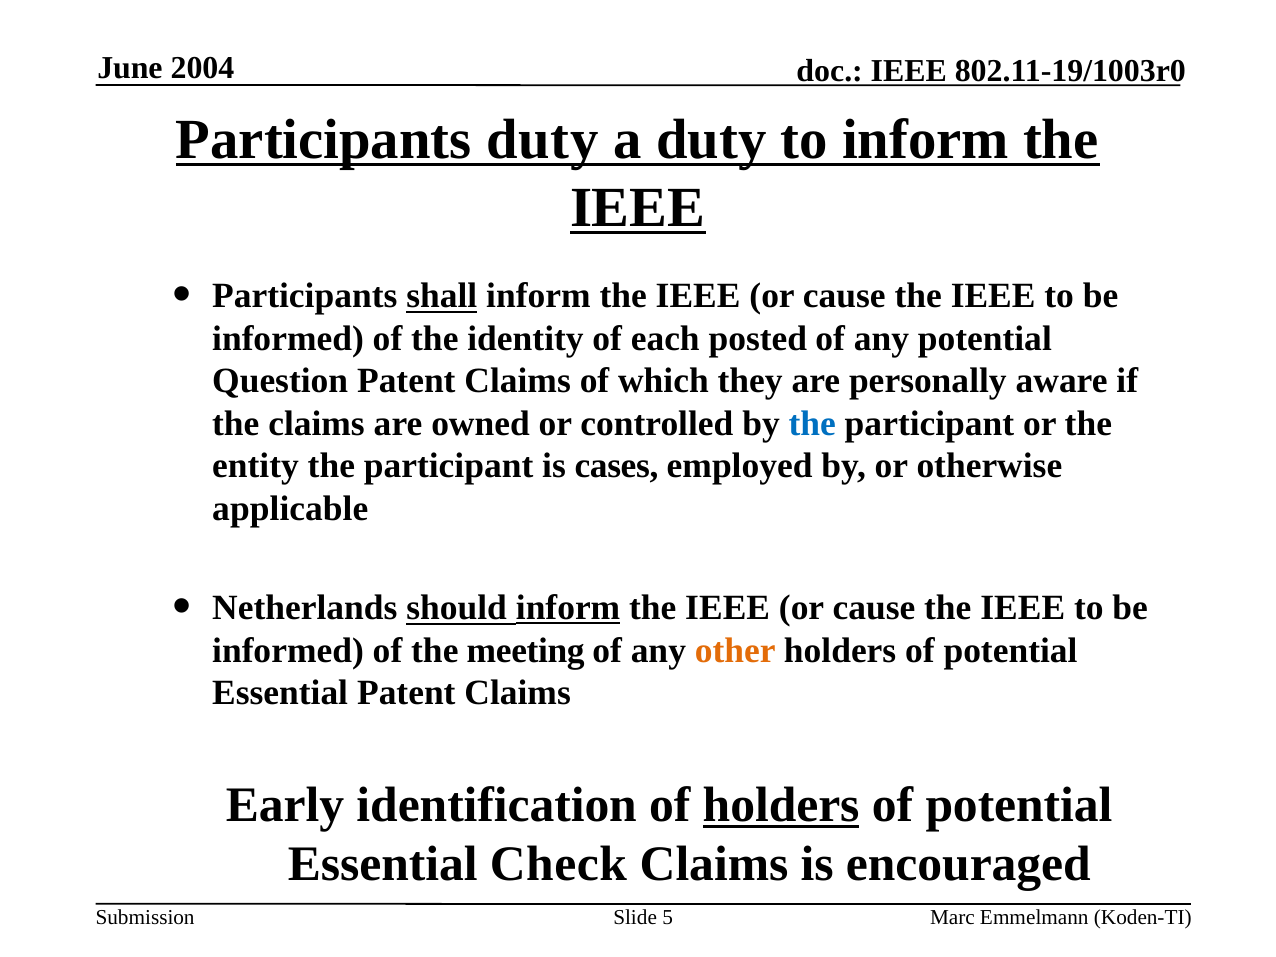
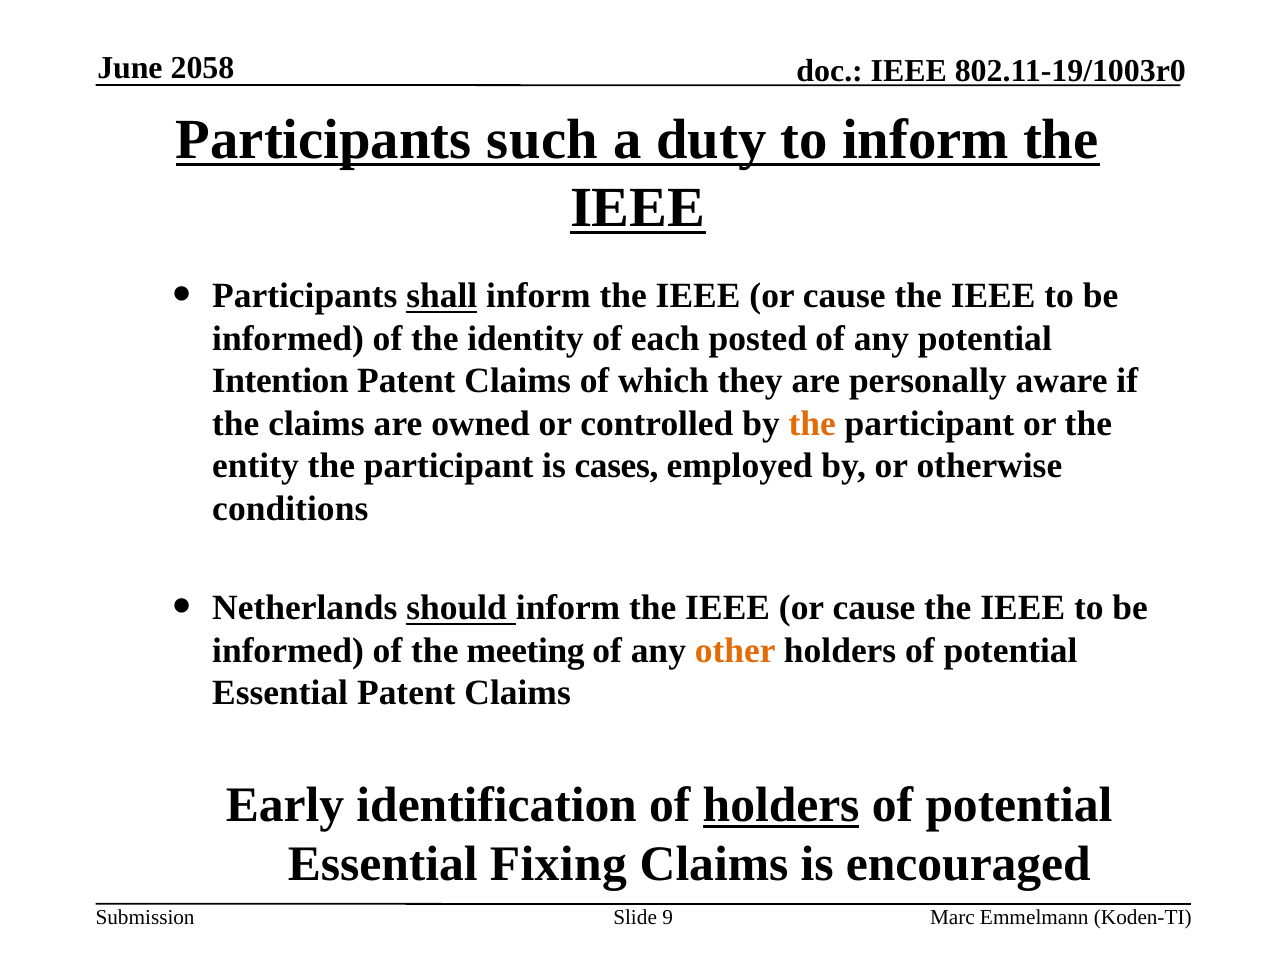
2004: 2004 -> 2058 (202, 68)
Participants duty: duty -> such (542, 140)
Question: Question -> Intention (280, 381)
the colour: blue -> orange (812, 424)
applicable: applicable -> conditions (290, 509)
inform underline: present -> none (568, 608)
Check: Check -> Fixing (558, 864)
5: 5 -> 9 (668, 918)
